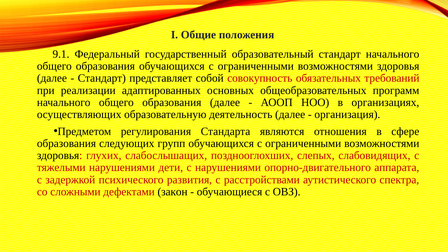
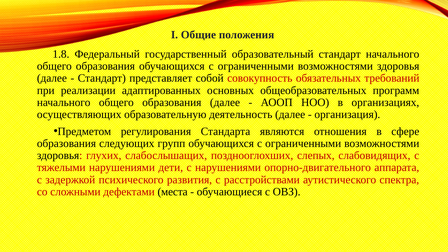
9.1: 9.1 -> 1.8 (61, 54)
закон: закон -> места (173, 192)
